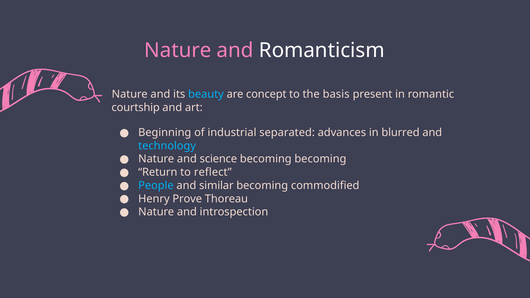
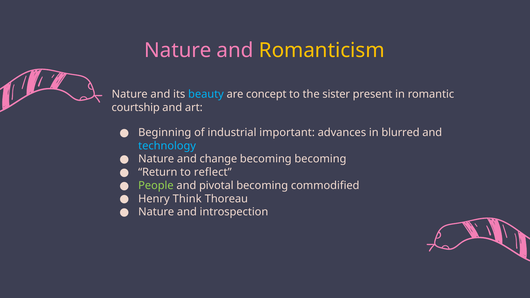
Romanticism colour: white -> yellow (322, 50)
basis: basis -> sister (336, 94)
separated: separated -> important (287, 133)
science: science -> change (218, 159)
People colour: light blue -> light green (156, 186)
similar: similar -> pivotal (216, 186)
Prove: Prove -> Think (187, 199)
